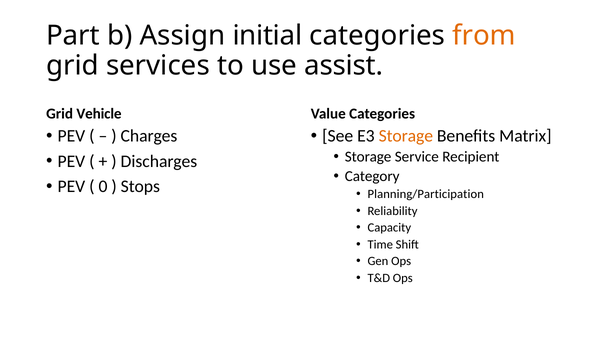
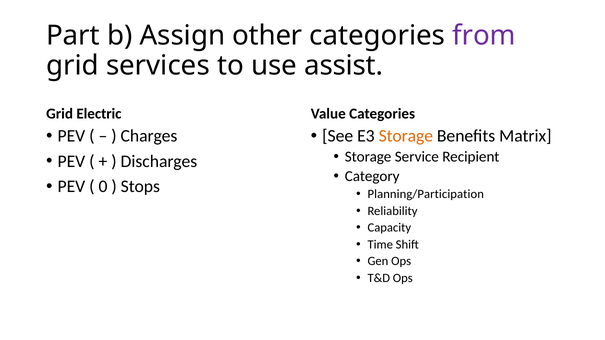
initial: initial -> other (267, 36)
from colour: orange -> purple (484, 36)
Vehicle: Vehicle -> Electric (99, 114)
